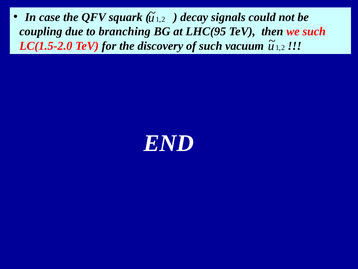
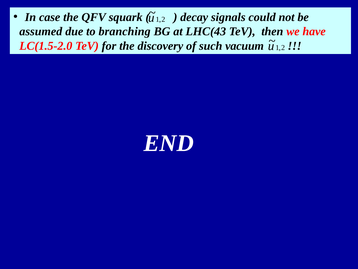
coupling: coupling -> assumed (41, 31)
LHC(95: LHC(95 -> LHC(43 (206, 31)
we such: such -> have (314, 31)
